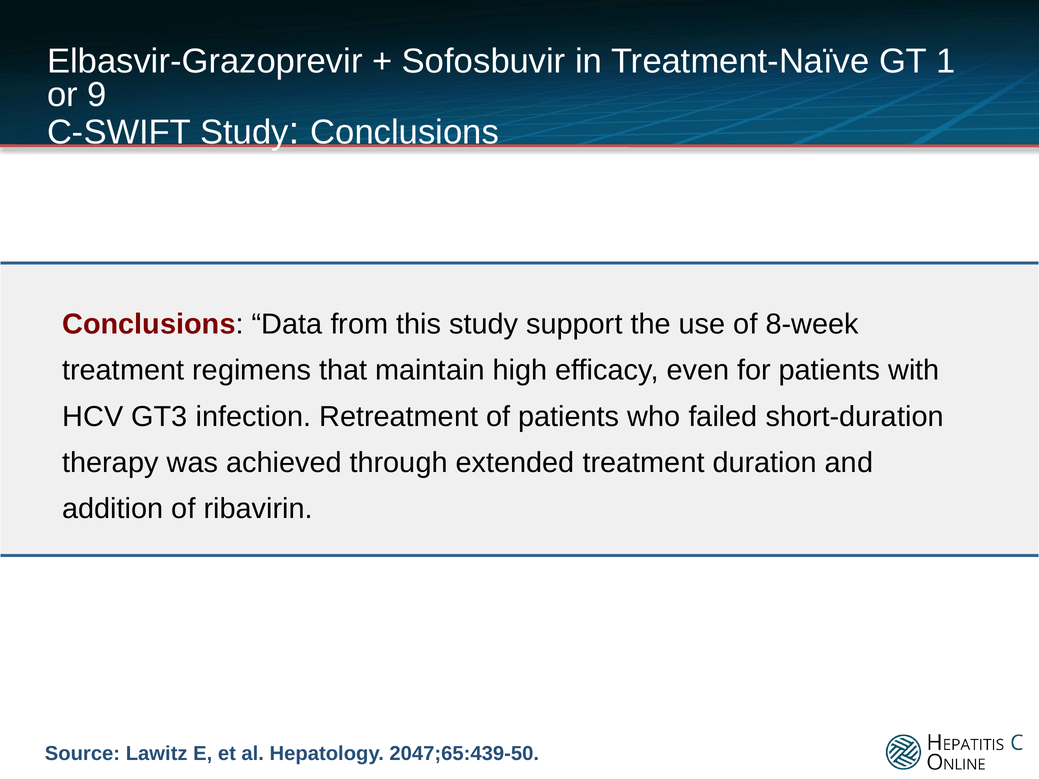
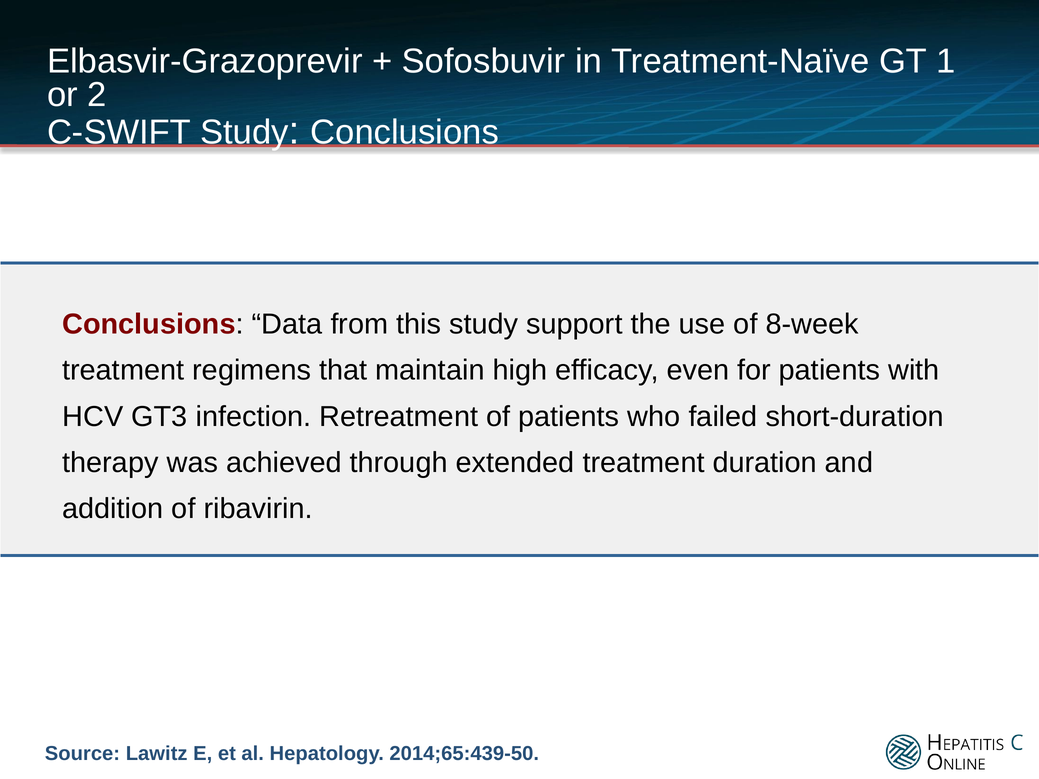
9: 9 -> 2 (97, 95)
2047;65:439-50: 2047;65:439-50 -> 2014;65:439-50 (464, 754)
